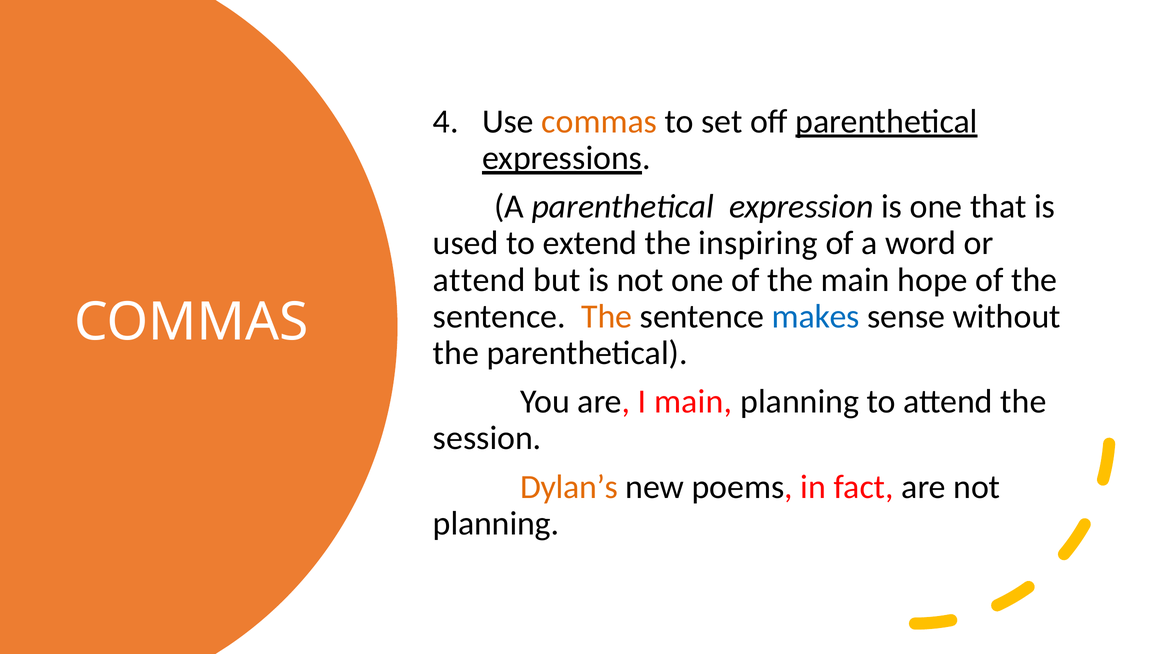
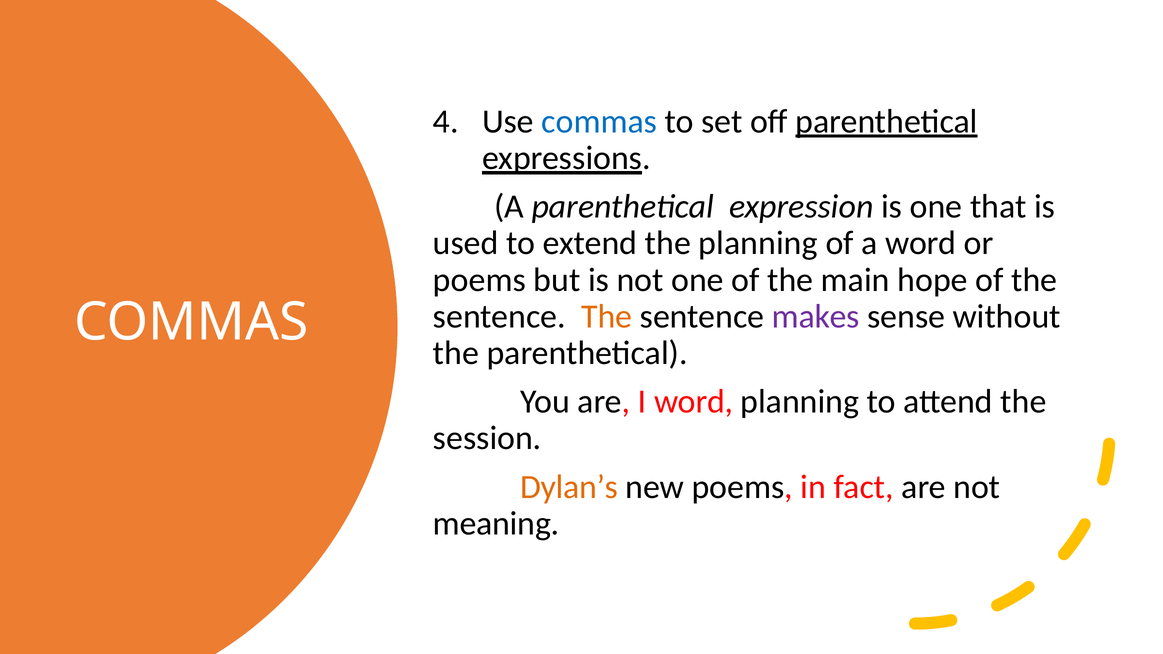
commas colour: orange -> blue (599, 122)
the inspiring: inspiring -> planning (758, 243)
attend: attend -> poems (479, 280)
makes colour: blue -> purple (816, 317)
I main: main -> word (693, 402)
planning: planning -> meaning (496, 524)
